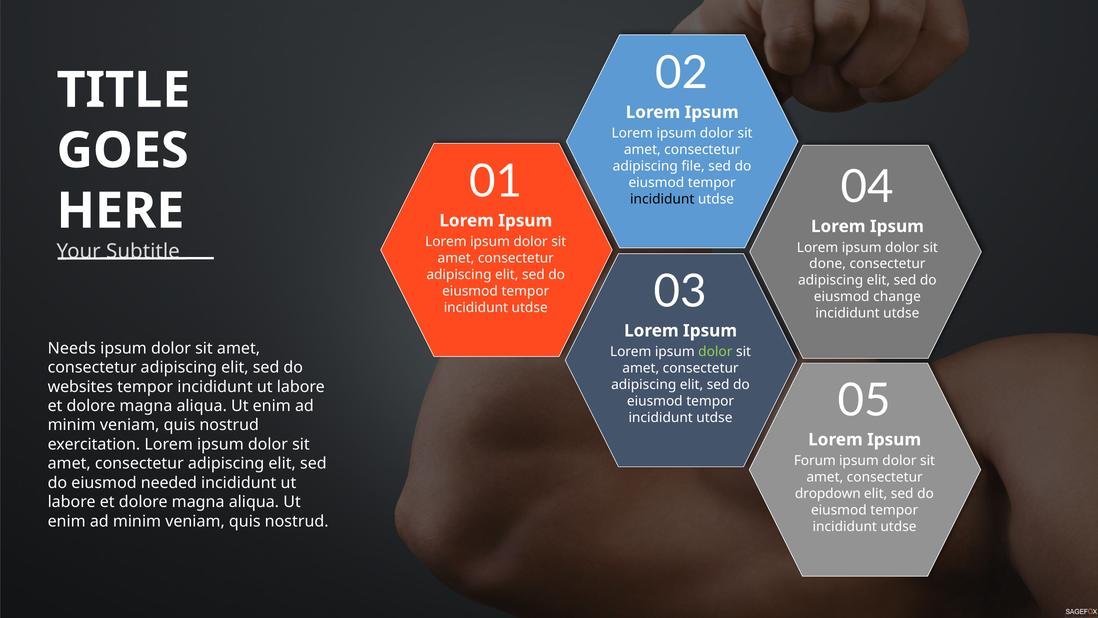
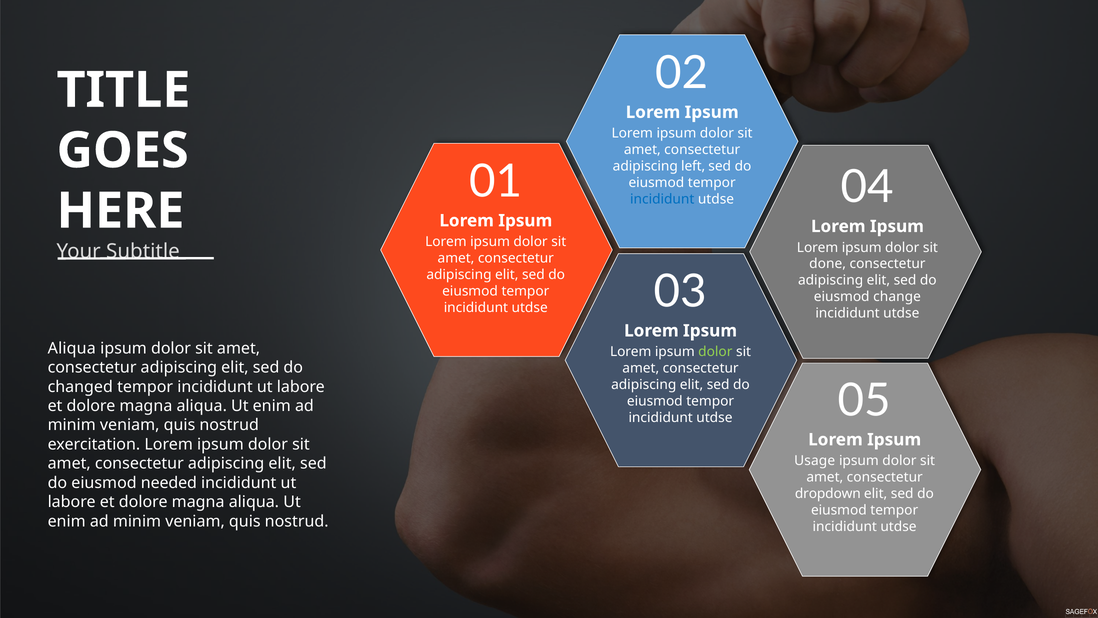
file: file -> left (693, 166)
incididunt colour: black -> blue (662, 199)
Needs: Needs -> Aliqua (72, 348)
websites: websites -> changed (80, 386)
Forum: Forum -> Usage (815, 460)
